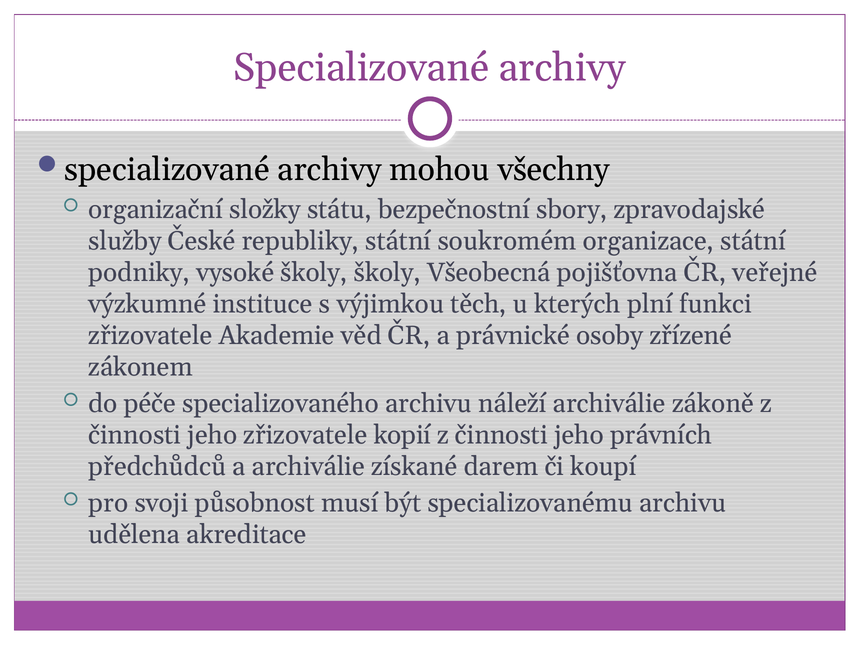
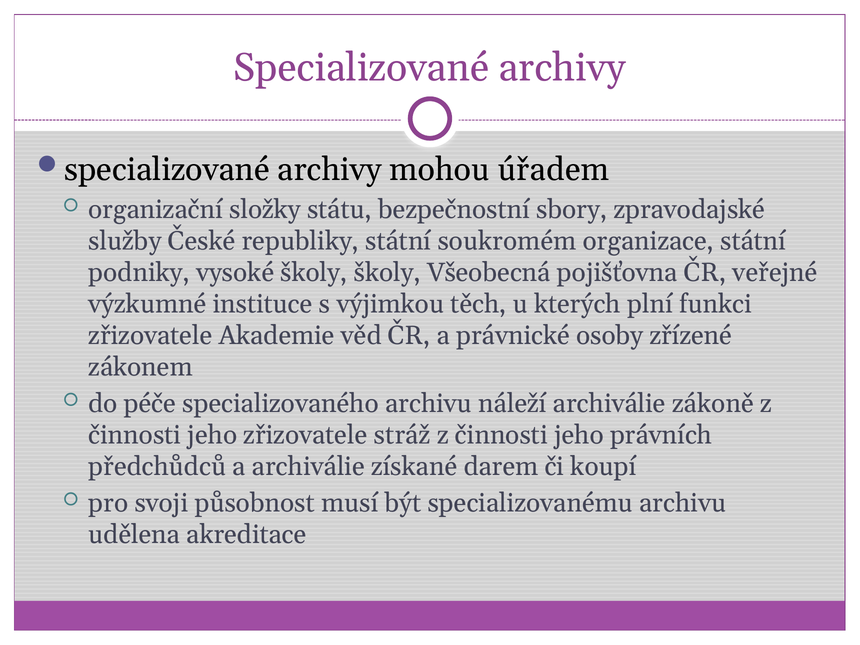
všechny: všechny -> úřadem (553, 169)
kopií: kopií -> stráž (402, 435)
